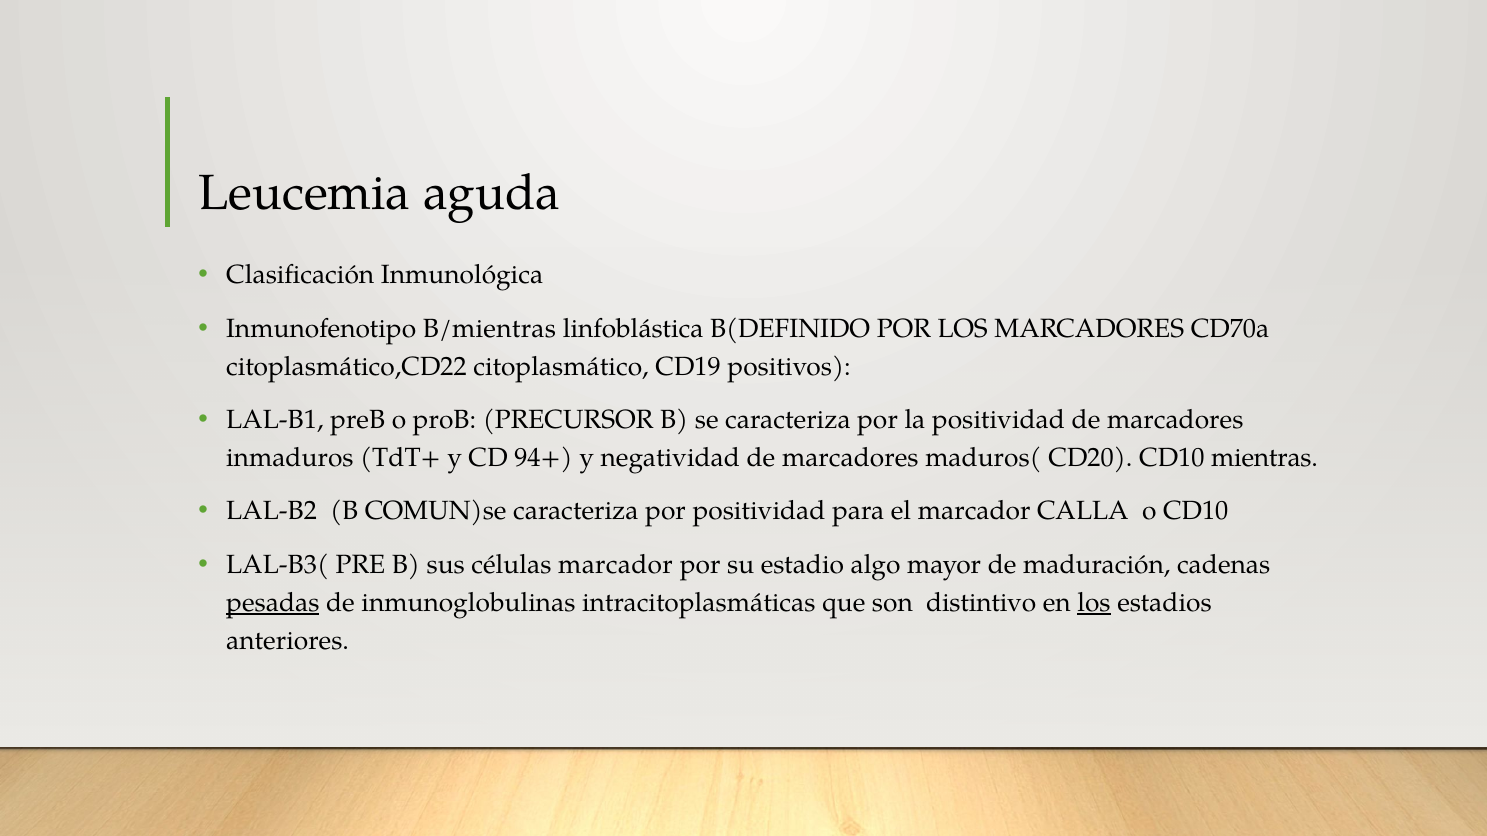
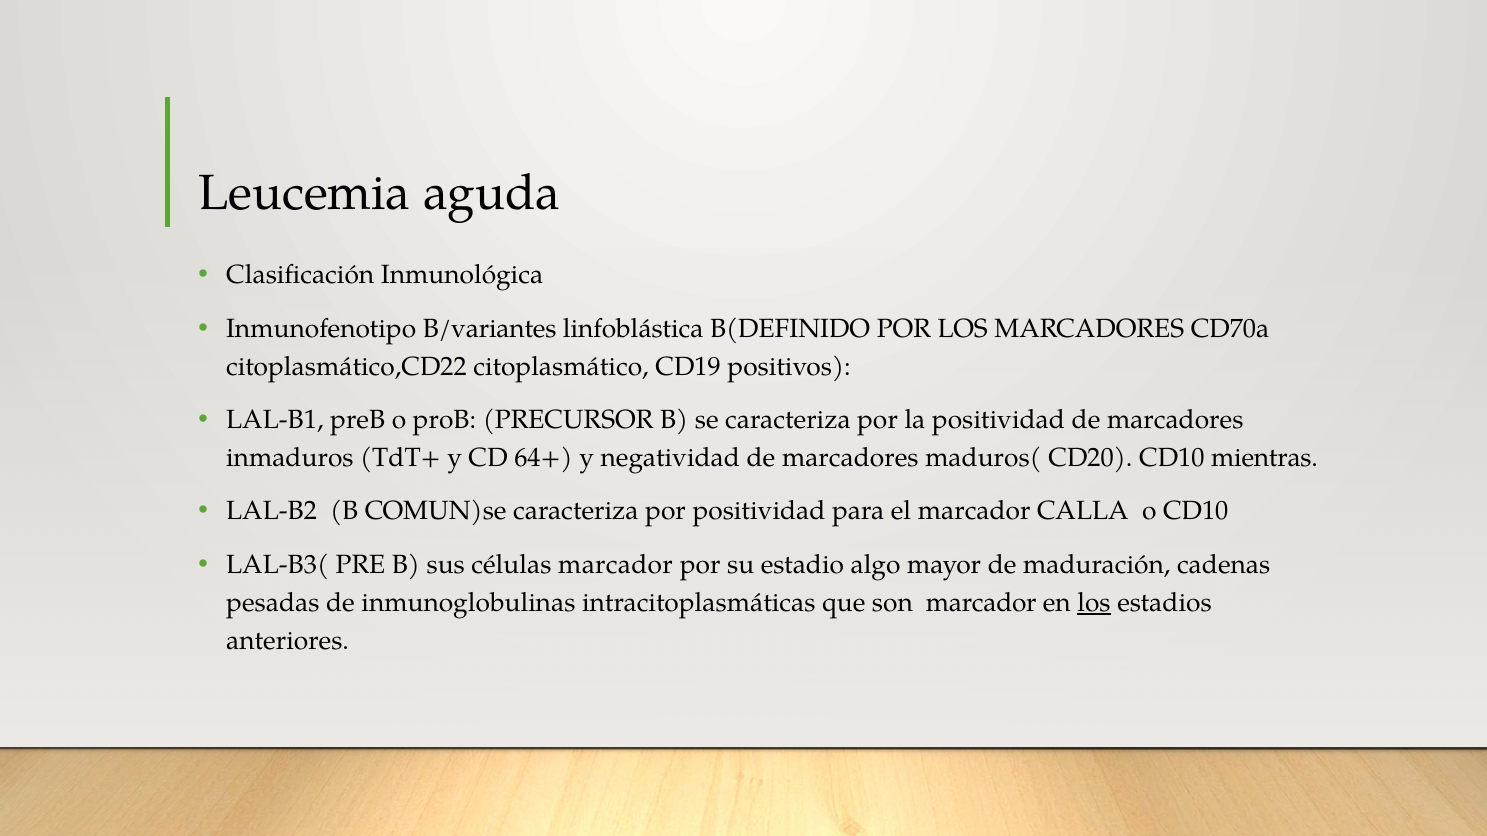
B/mientras: B/mientras -> B/variantes (490, 329)
94+: 94+ -> 64+ (543, 458)
pesadas underline: present -> none (273, 603)
son distintivo: distintivo -> marcador (981, 603)
